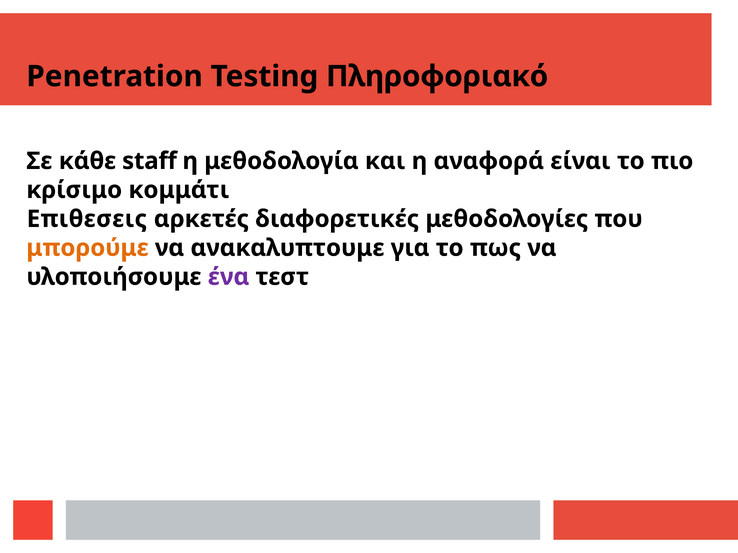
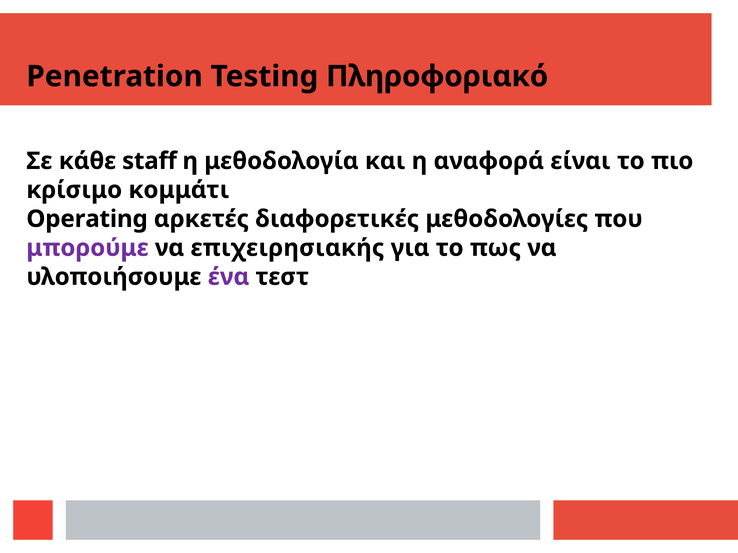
Επιθεσεις: Επιθεσεις -> Operating (87, 219)
μπορούμε colour: orange -> purple (88, 248)
ανακαλυπτουμε: ανακαλυπτουμε -> επιχειρησιακής (287, 248)
